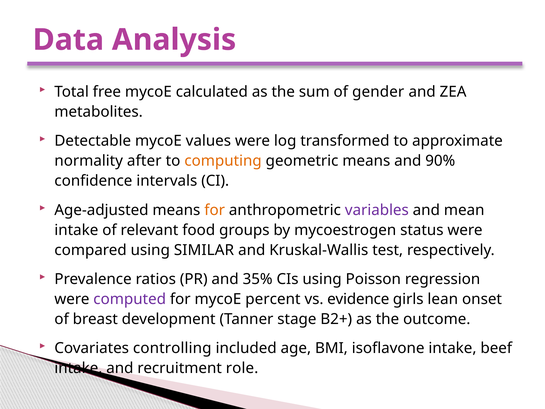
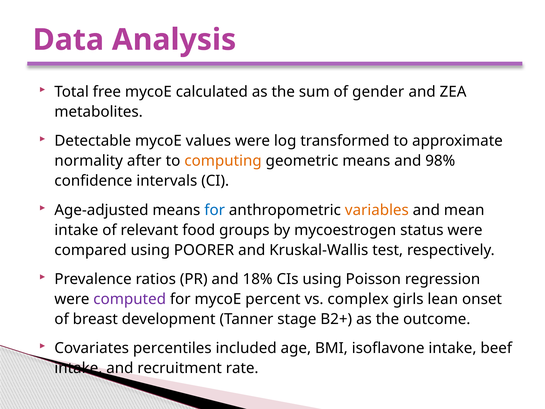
90%: 90% -> 98% (440, 161)
for colour: orange -> blue (215, 210)
variables colour: purple -> orange (377, 210)
SIMILAR: SIMILAR -> POORER (204, 250)
35%: 35% -> 18% (258, 279)
evidence: evidence -> complex (358, 299)
controlling: controlling -> percentiles (172, 348)
role: role -> rate (242, 368)
